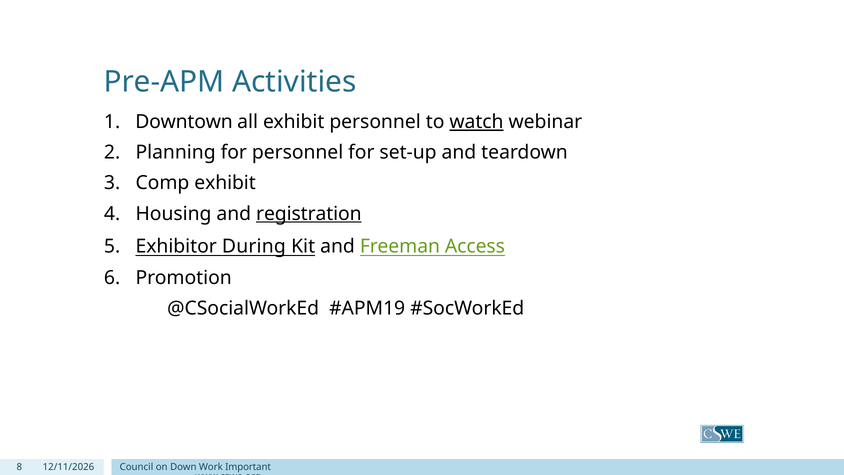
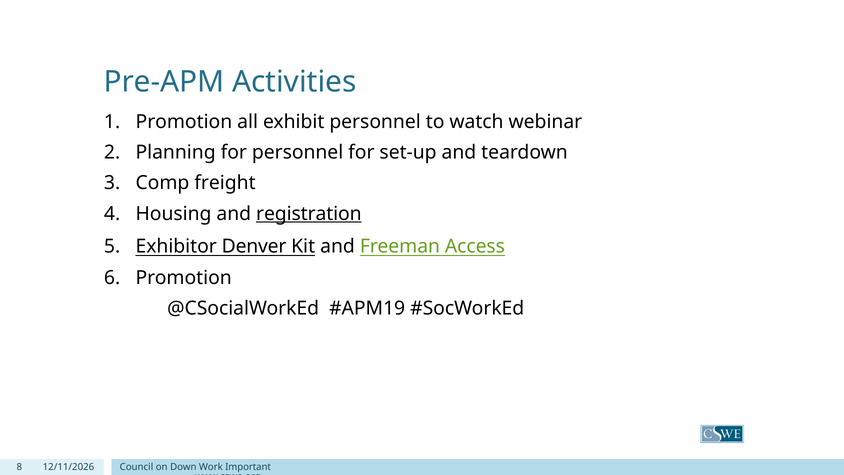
Downtown: Downtown -> Promotion (184, 122)
watch underline: present -> none (476, 122)
Comp exhibit: exhibit -> freight (225, 183)
During: During -> Denver (254, 246)
